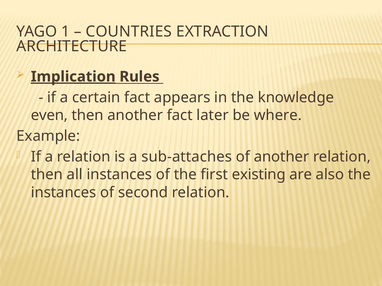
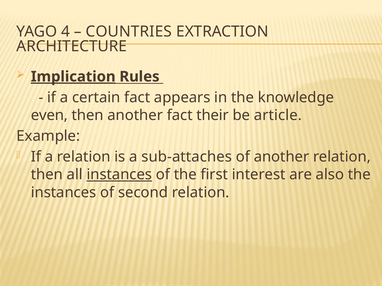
1: 1 -> 4 (65, 32)
later: later -> their (213, 115)
where: where -> article (278, 115)
instances underline: none -> present (119, 175)
existing: existing -> interest (259, 175)
